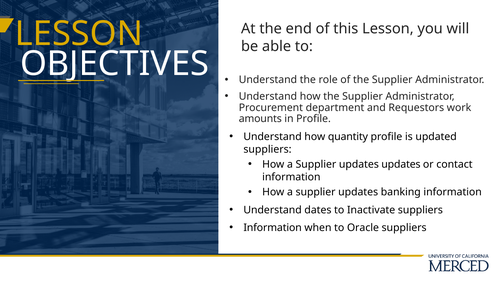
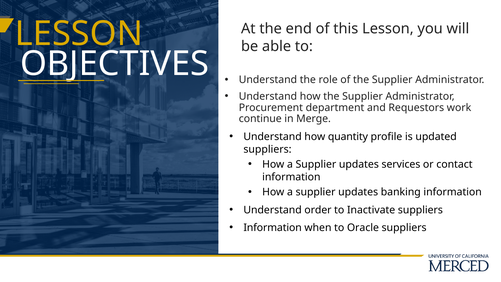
amounts: amounts -> continue (260, 119)
in Profile: Profile -> Merge (314, 119)
updates updates: updates -> services (401, 164)
dates: dates -> order (318, 210)
